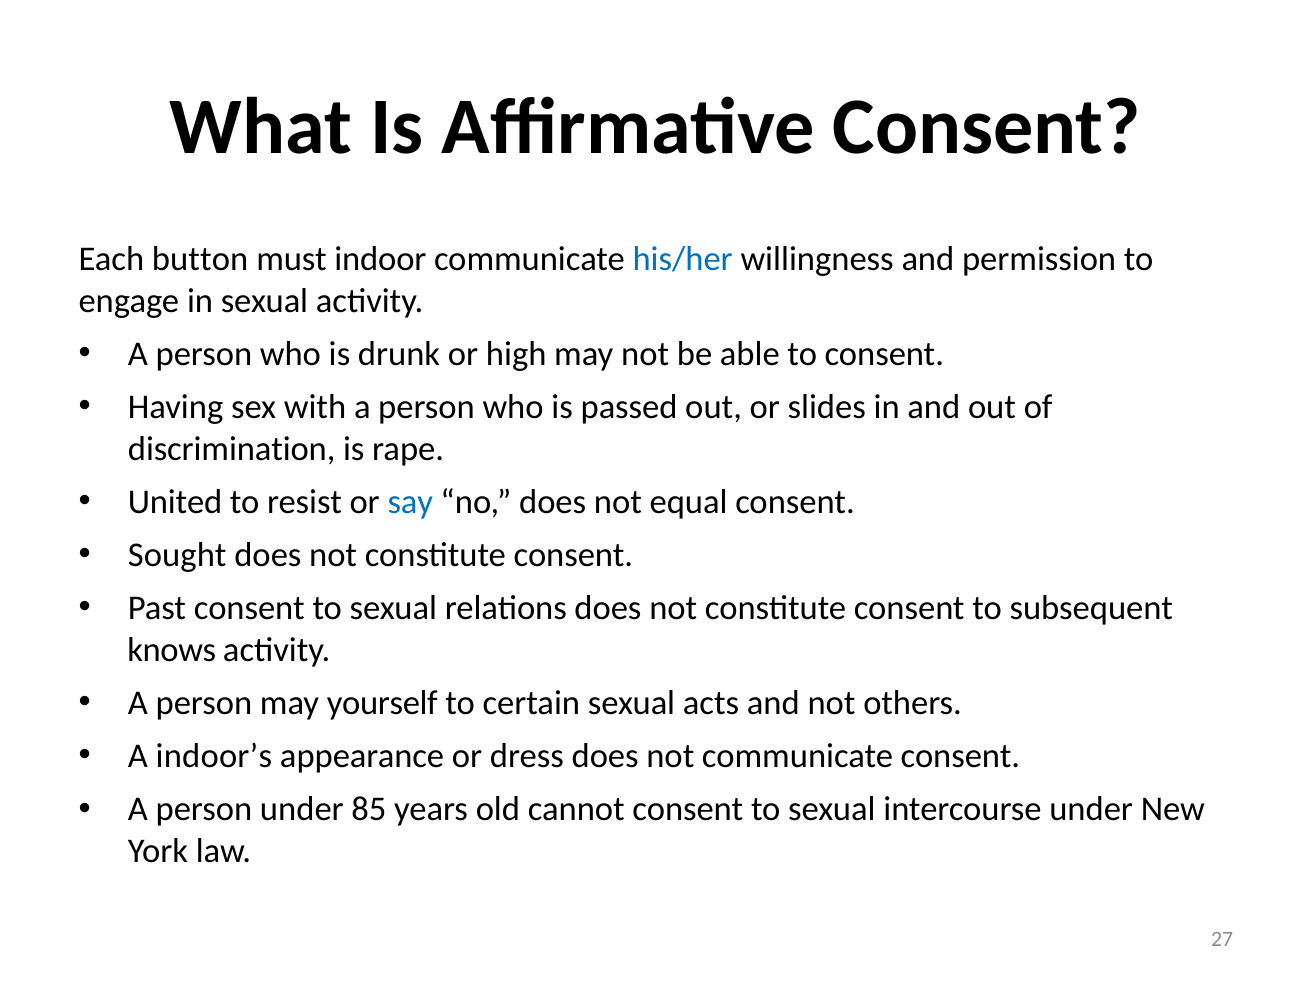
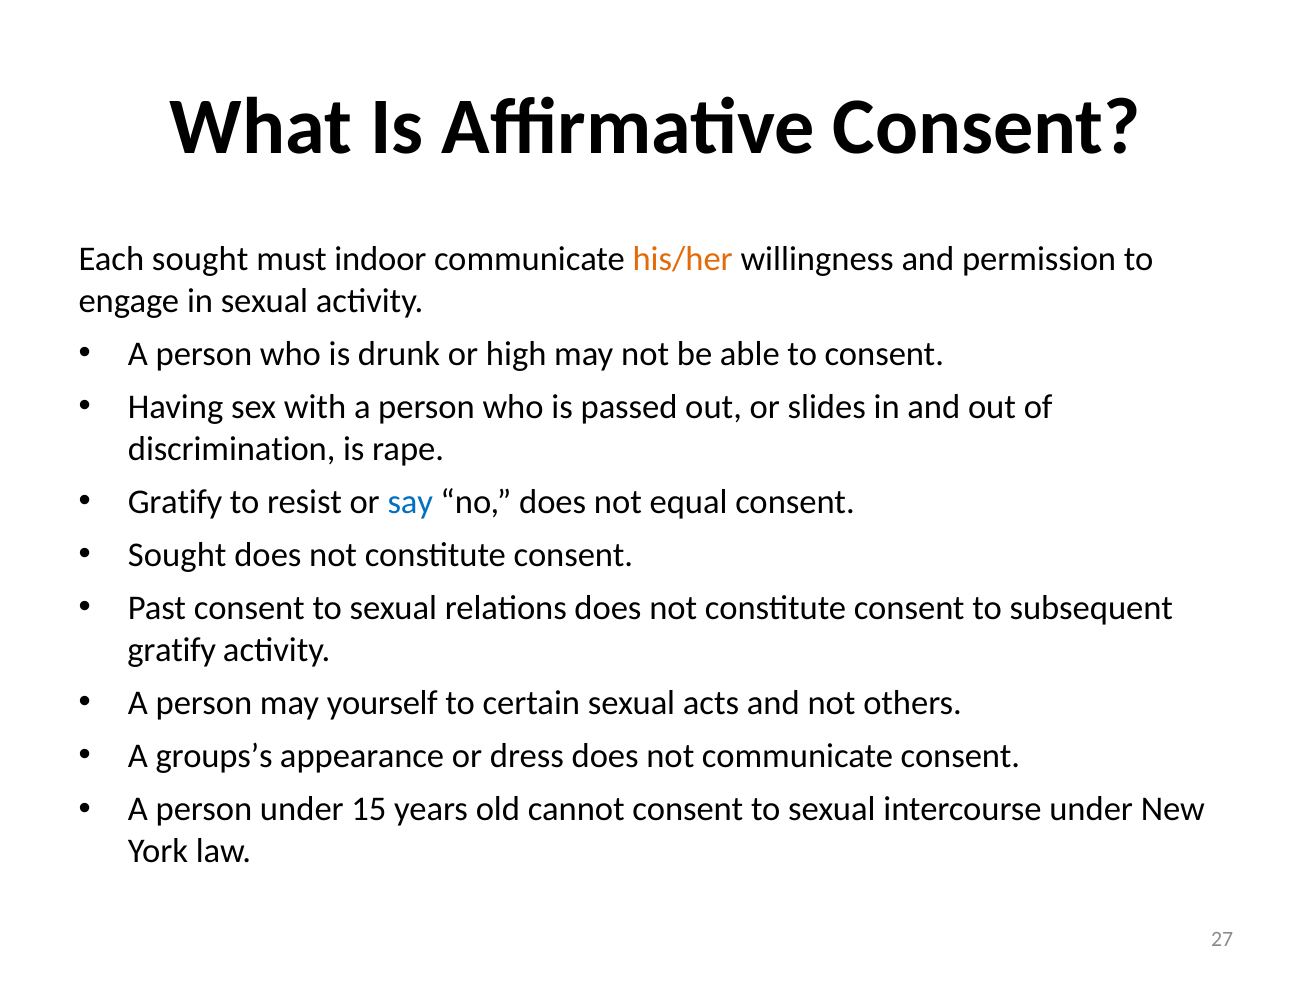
Each button: button -> sought (200, 259)
his/her colour: blue -> orange (683, 259)
United: United -> Gratify (175, 502)
knows: knows -> gratify (172, 650)
indoor’s: indoor’s -> groups’s (214, 756)
85: 85 -> 15 (369, 810)
